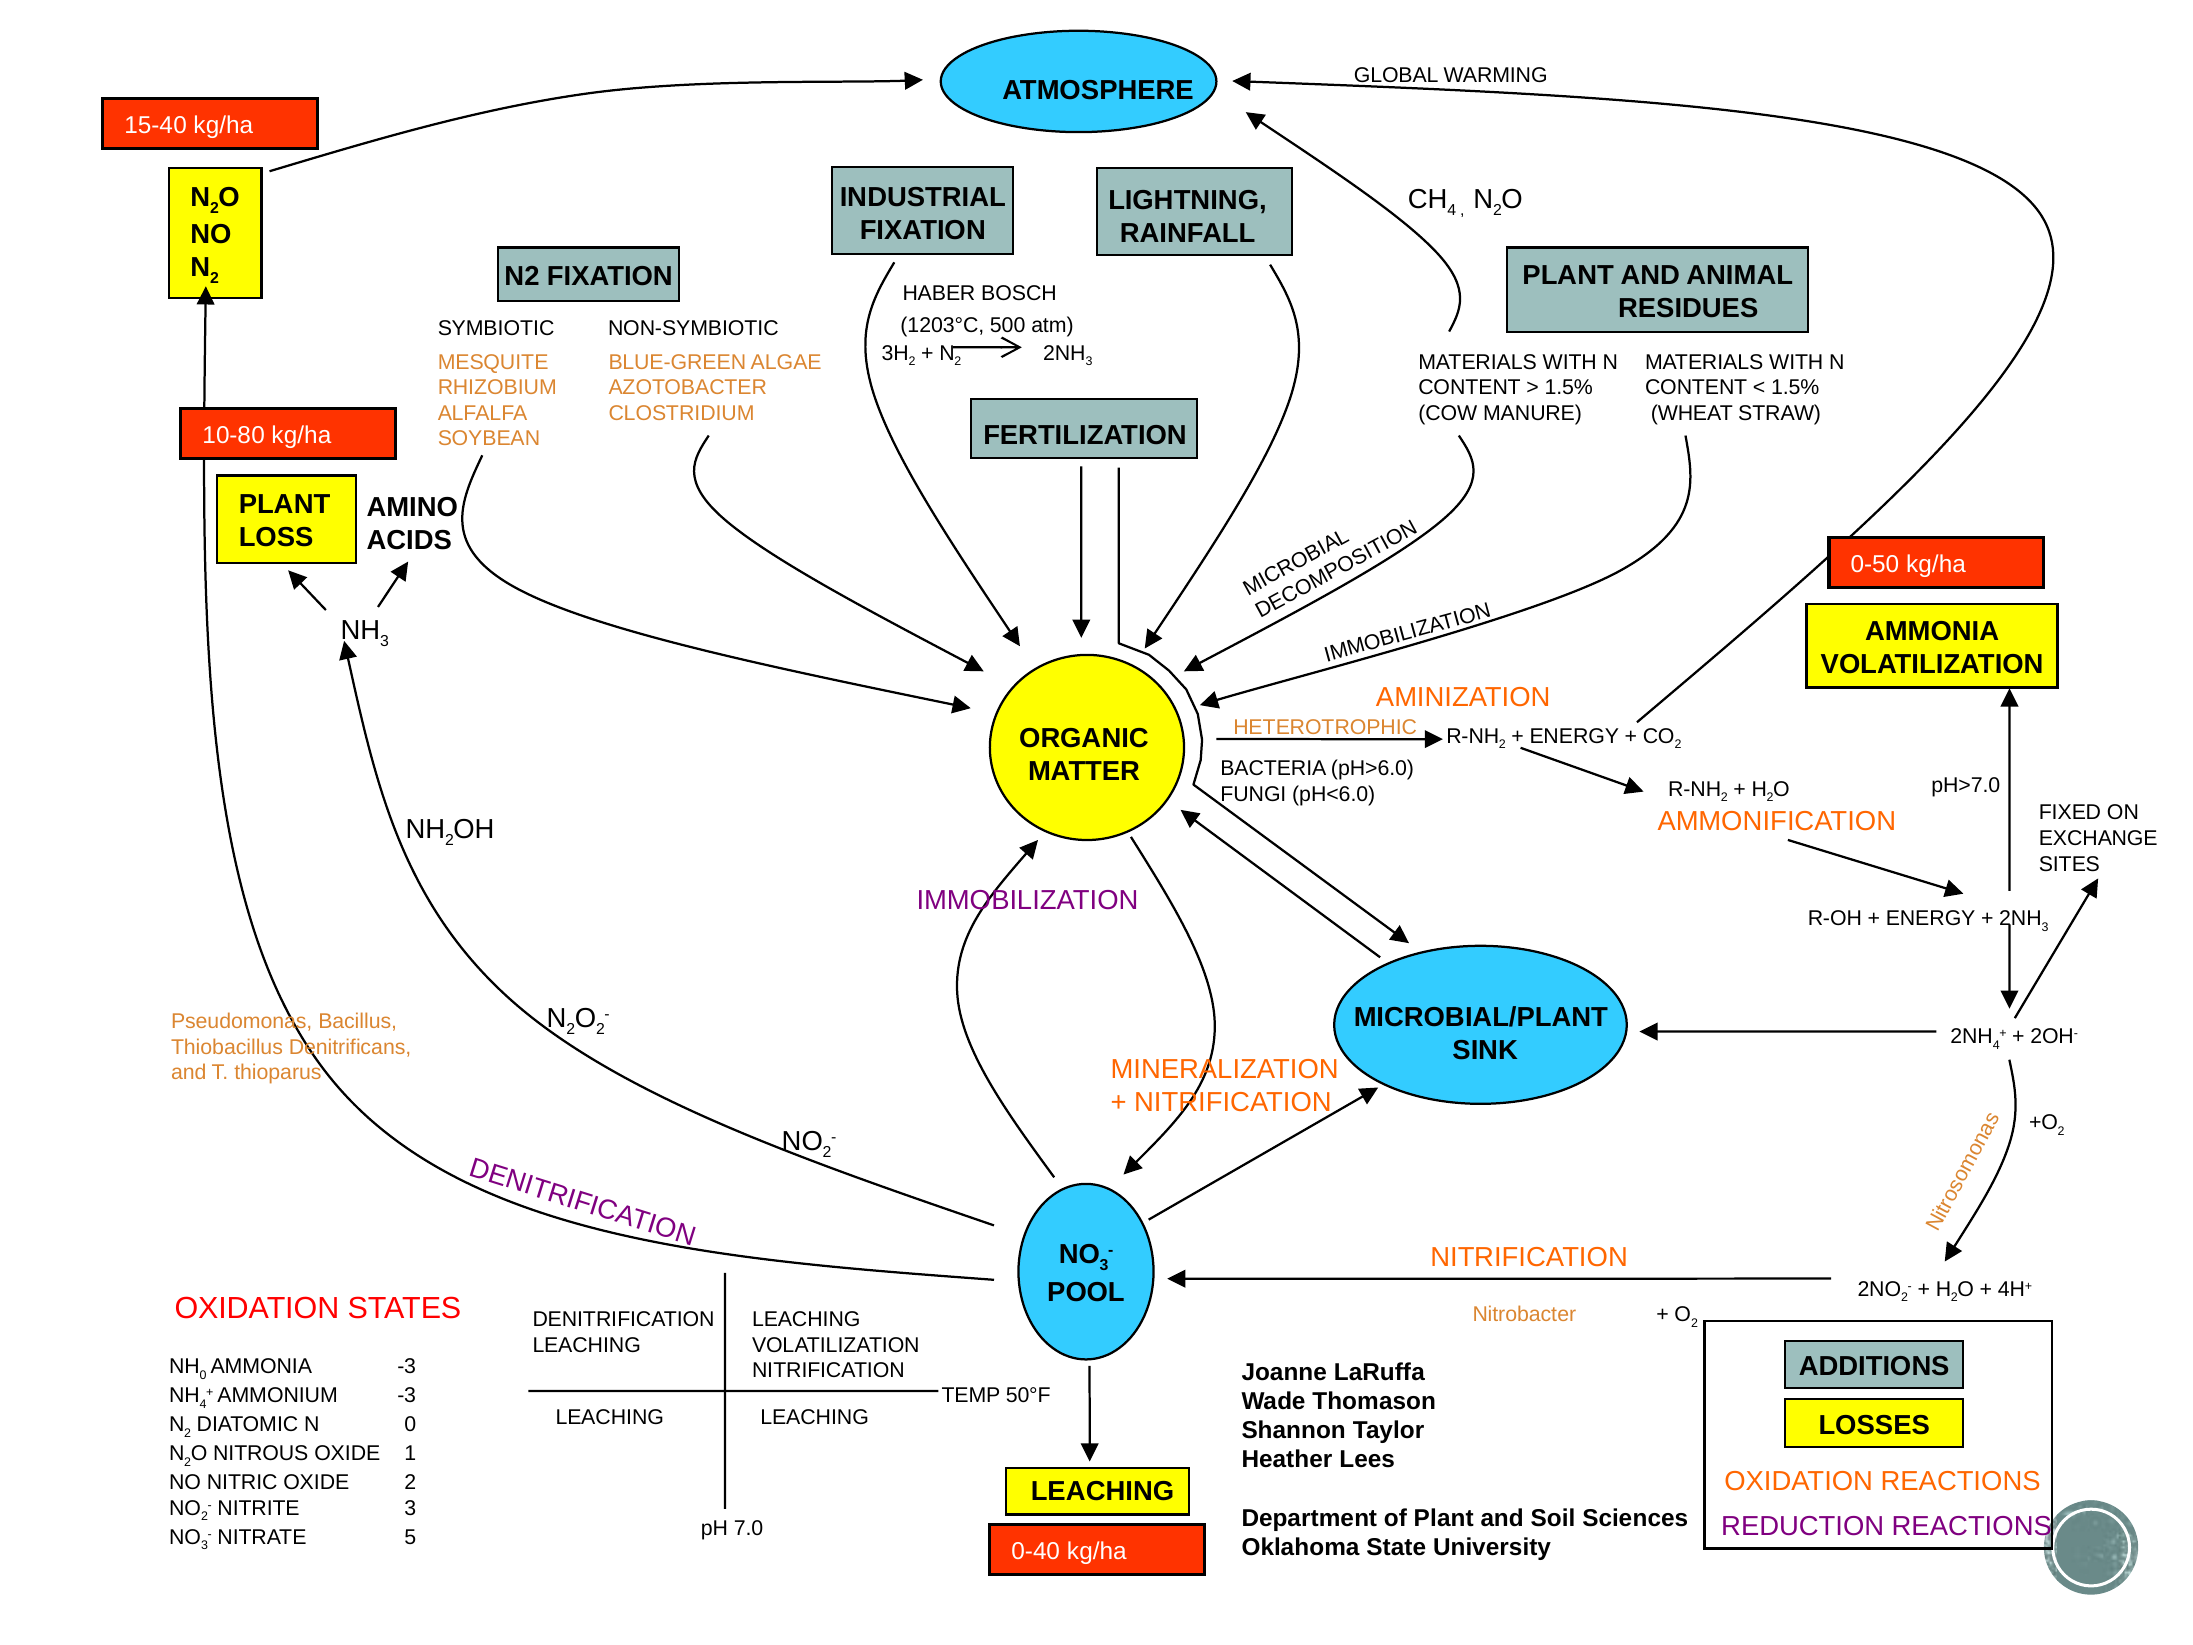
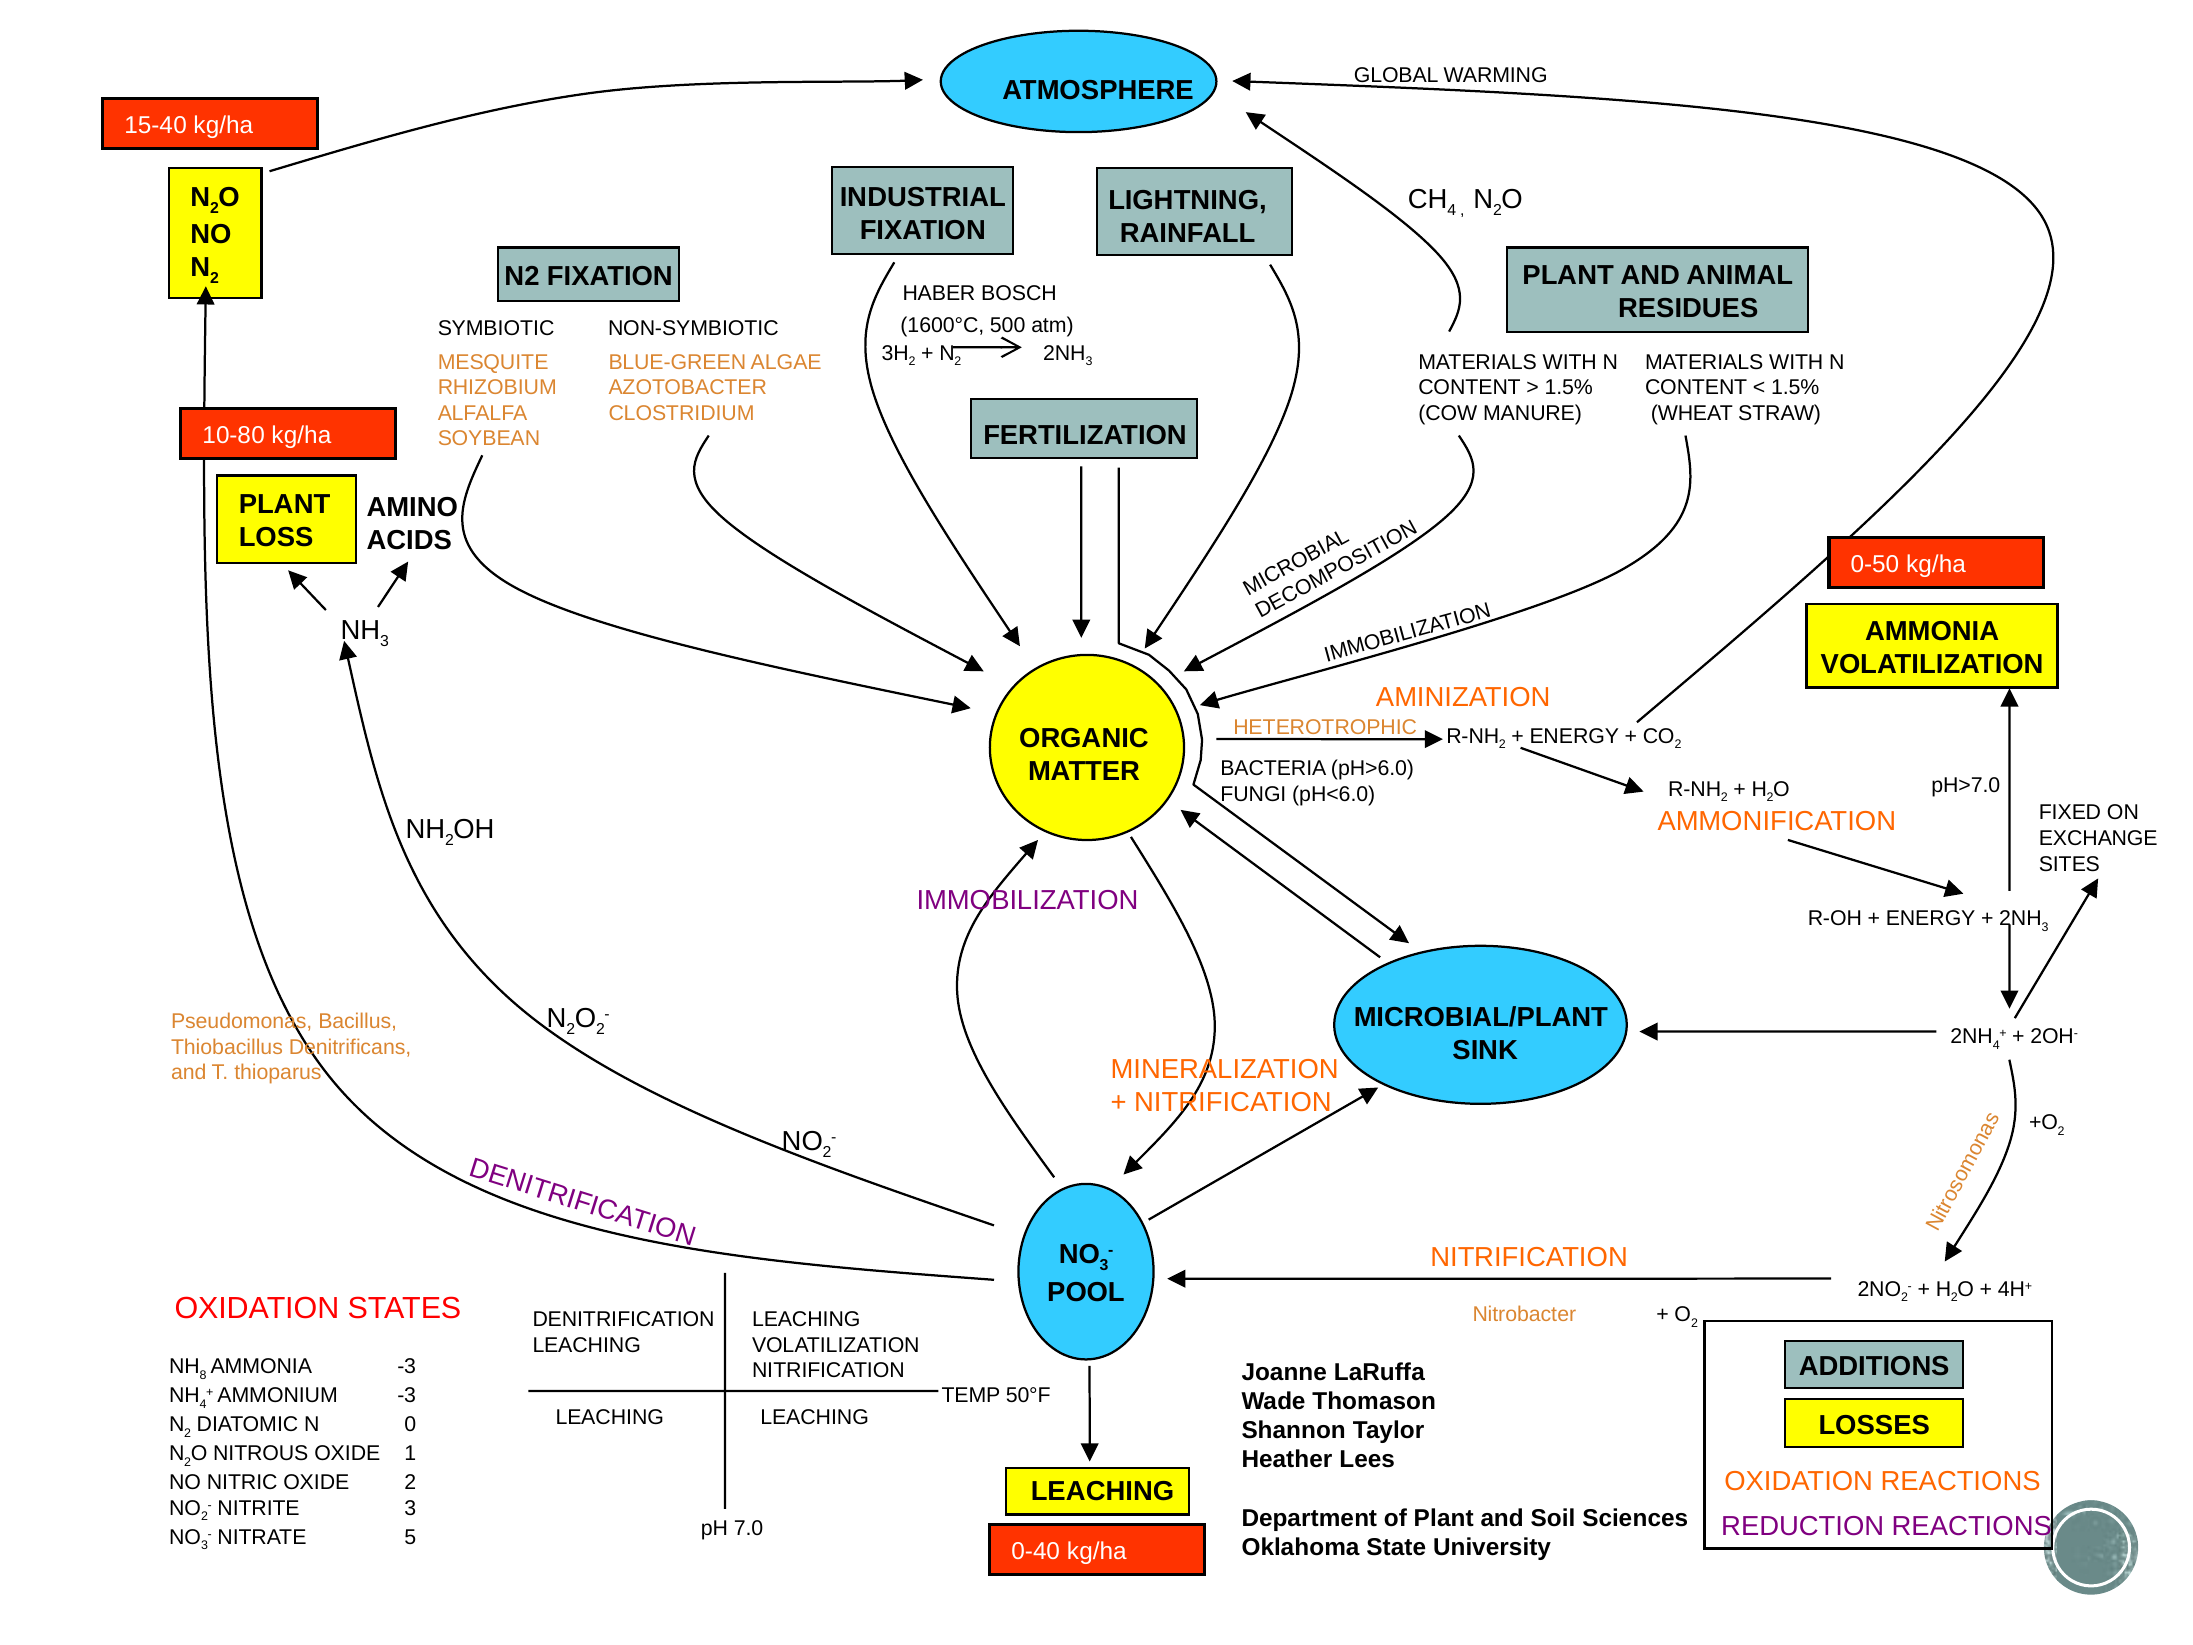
1203°C: 1203°C -> 1600°C (942, 326)
0: 0 -> 8 (203, 1375)
